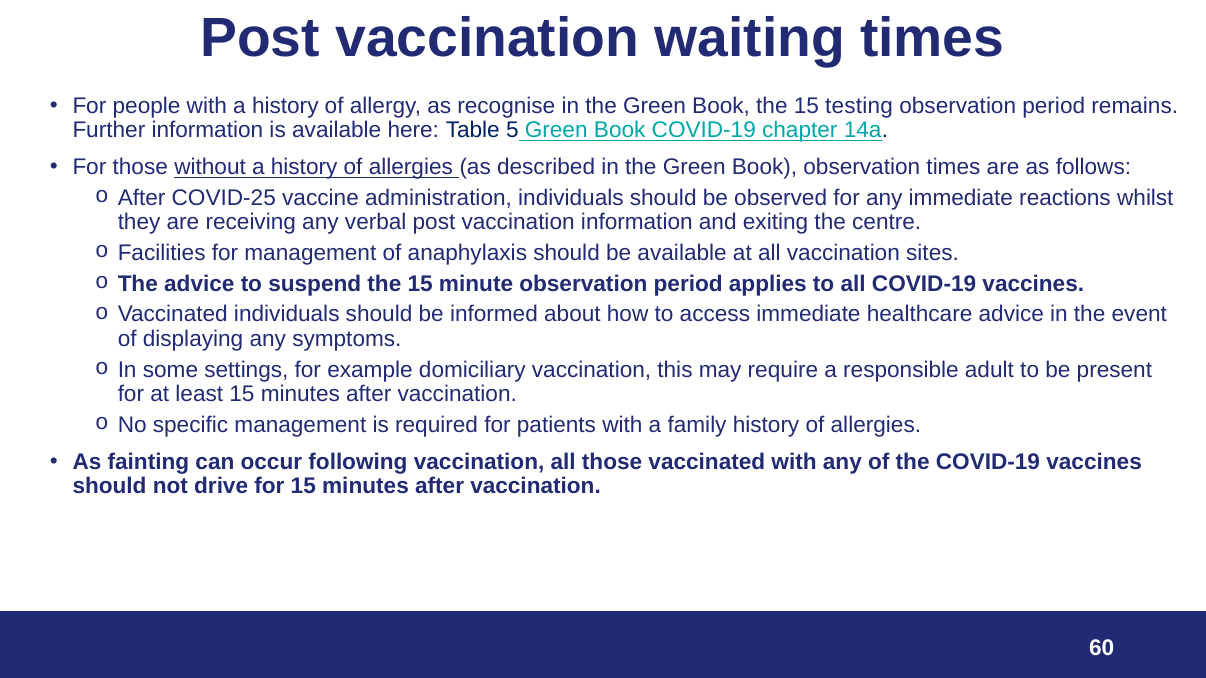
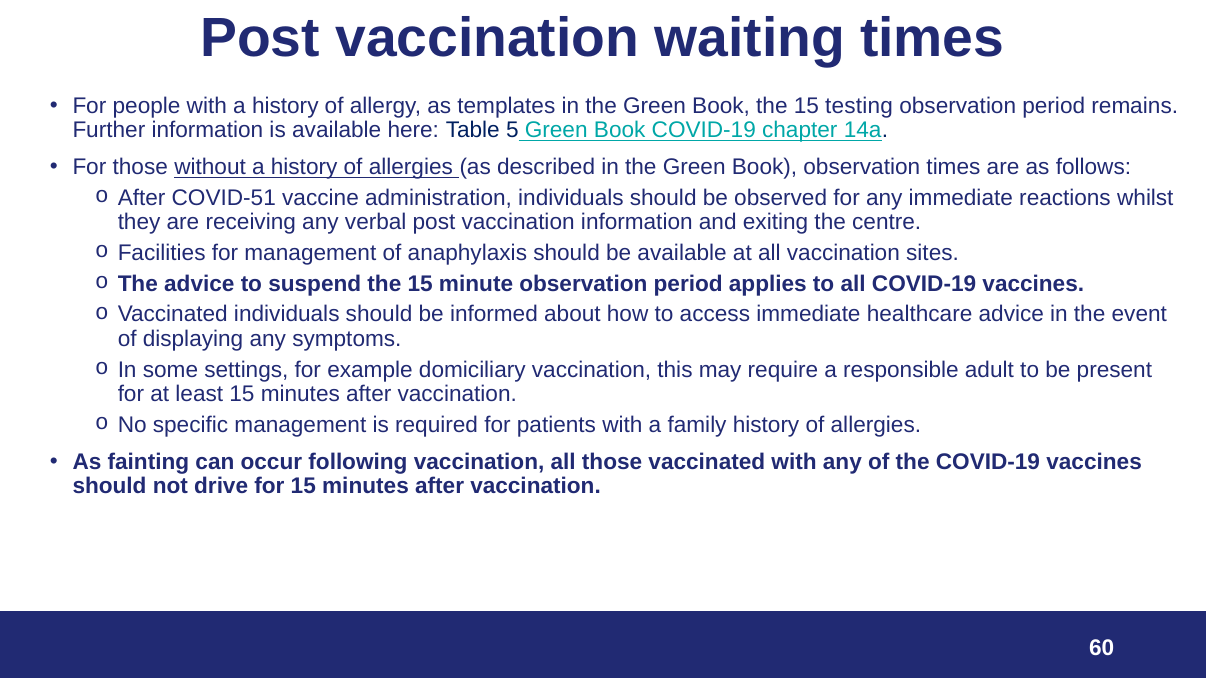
recognise: recognise -> templates (506, 106)
COVID-25: COVID-25 -> COVID-51 (224, 198)
